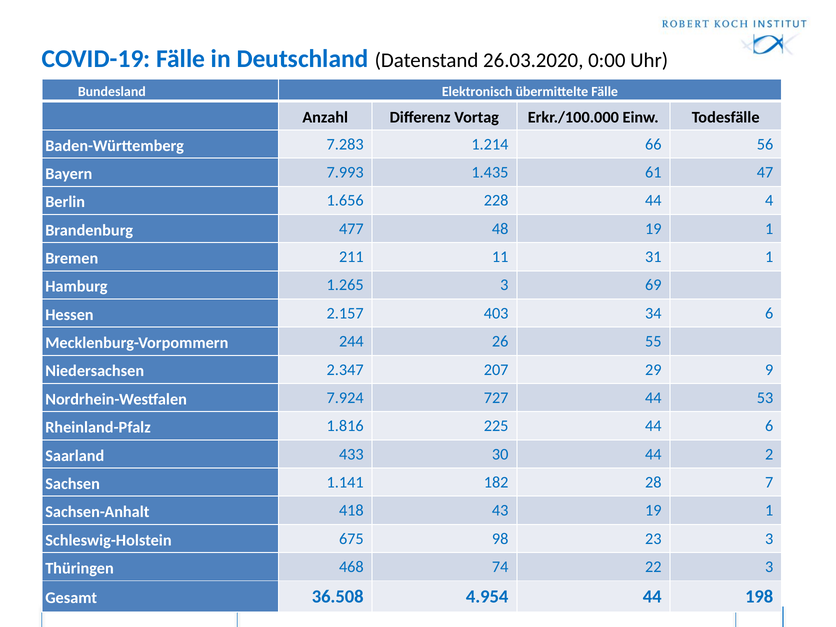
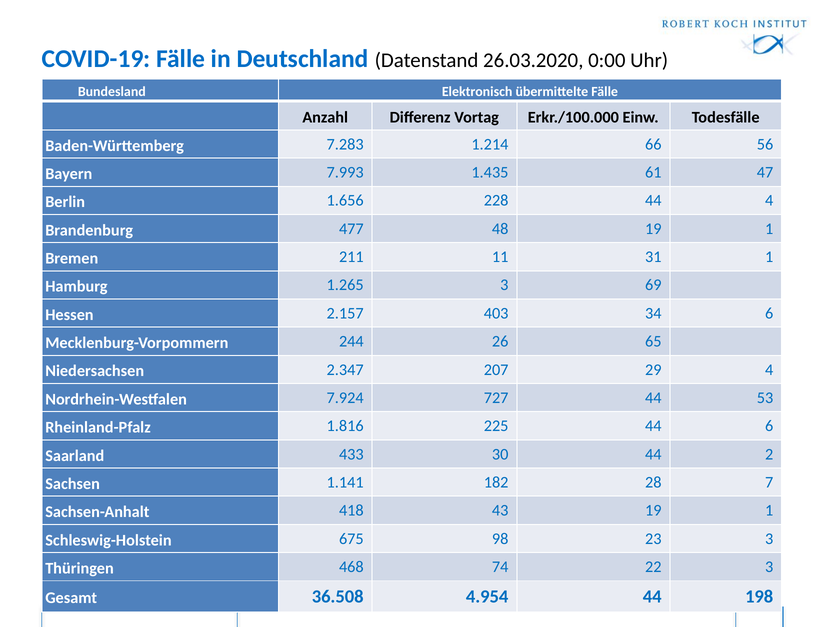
55: 55 -> 65 (653, 341)
29 9: 9 -> 4 (769, 370)
